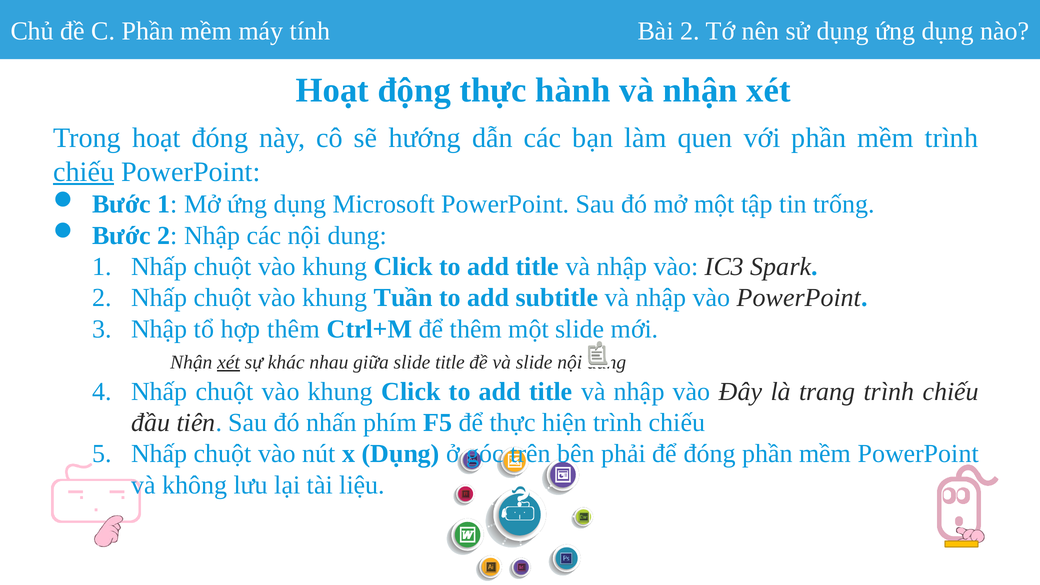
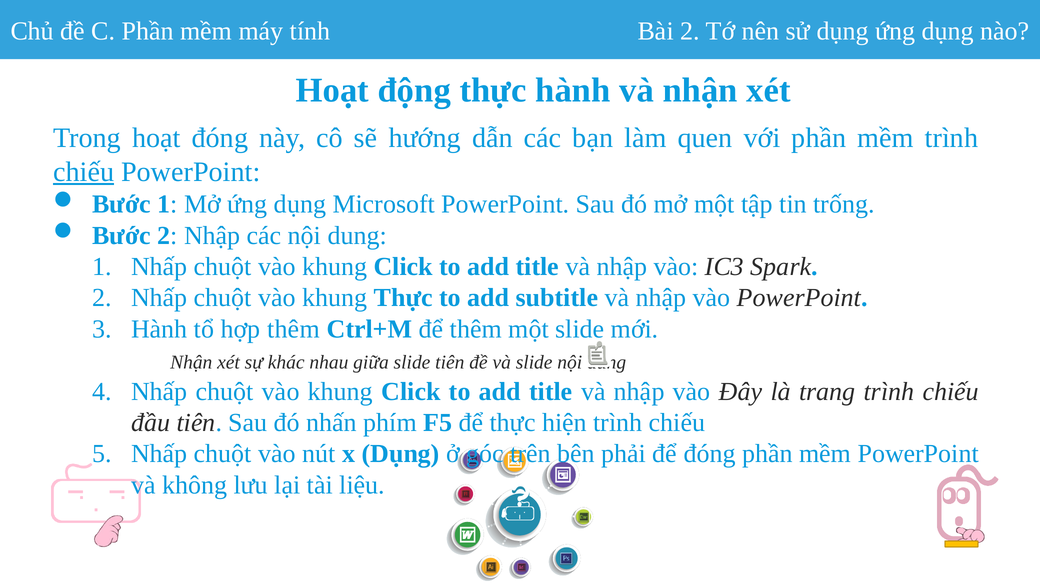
khung Tuần: Tuần -> Thực (403, 298)
Nhập: Nhập -> Hành (159, 329)
xét underline: present -> none (229, 362)
slide title: title -> tiên (450, 362)
